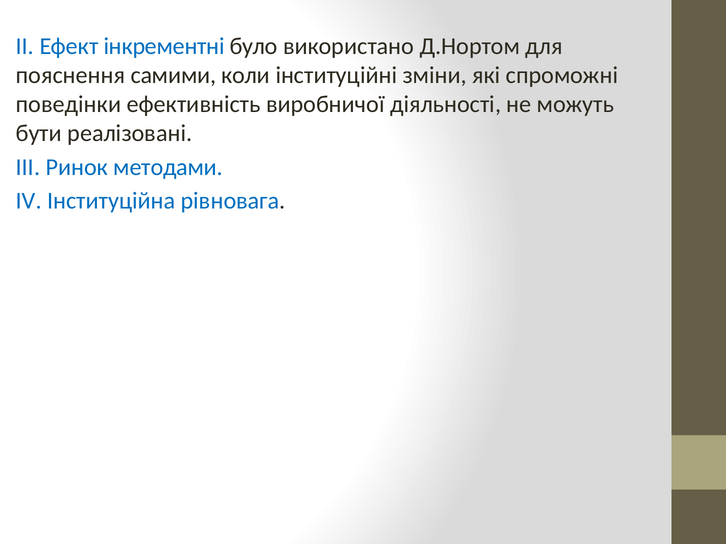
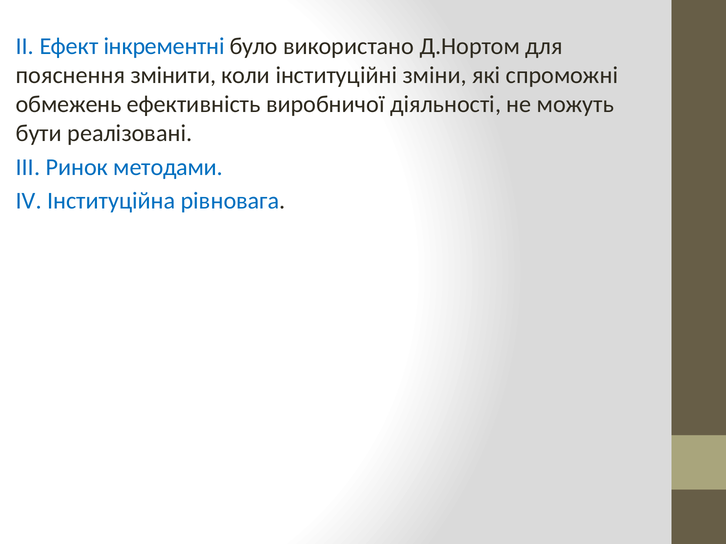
самими: самими -> змінити (173, 75)
поведінки: поведінки -> обмежень (69, 104)
